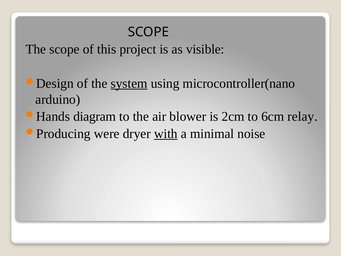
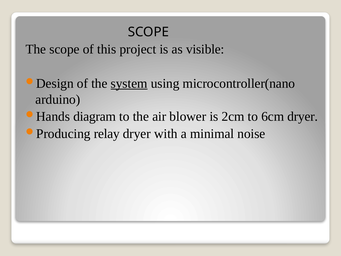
6cm relay: relay -> dryer (303, 116)
were: were -> relay (107, 134)
with underline: present -> none (166, 134)
